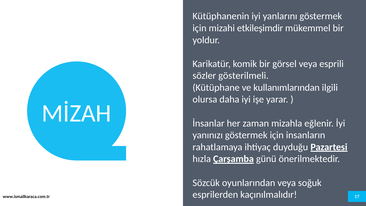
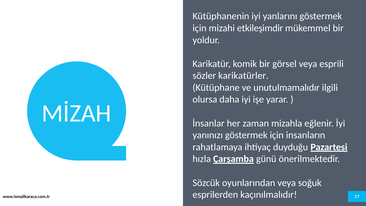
gösterilmeli: gösterilmeli -> karikatürler (243, 76)
kullanımlarından: kullanımlarından -> unutulmamalıdır (287, 88)
